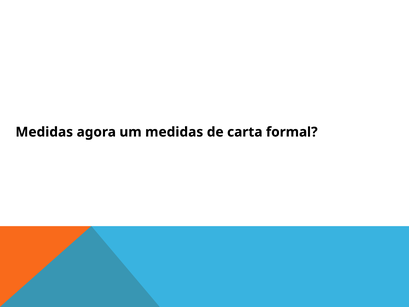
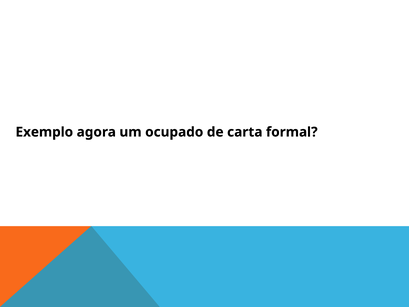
Medidas: Medidas -> Exemplo (44, 132)
um medidas: medidas -> ocupado (174, 132)
